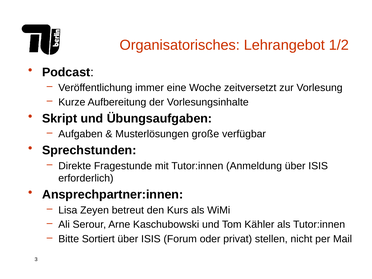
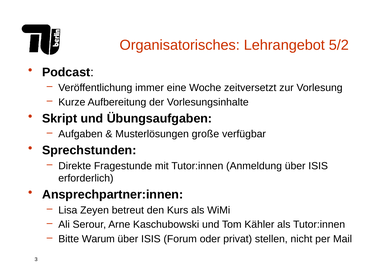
1/2: 1/2 -> 5/2 (339, 45)
Sortiert: Sortiert -> Warum (98, 239)
